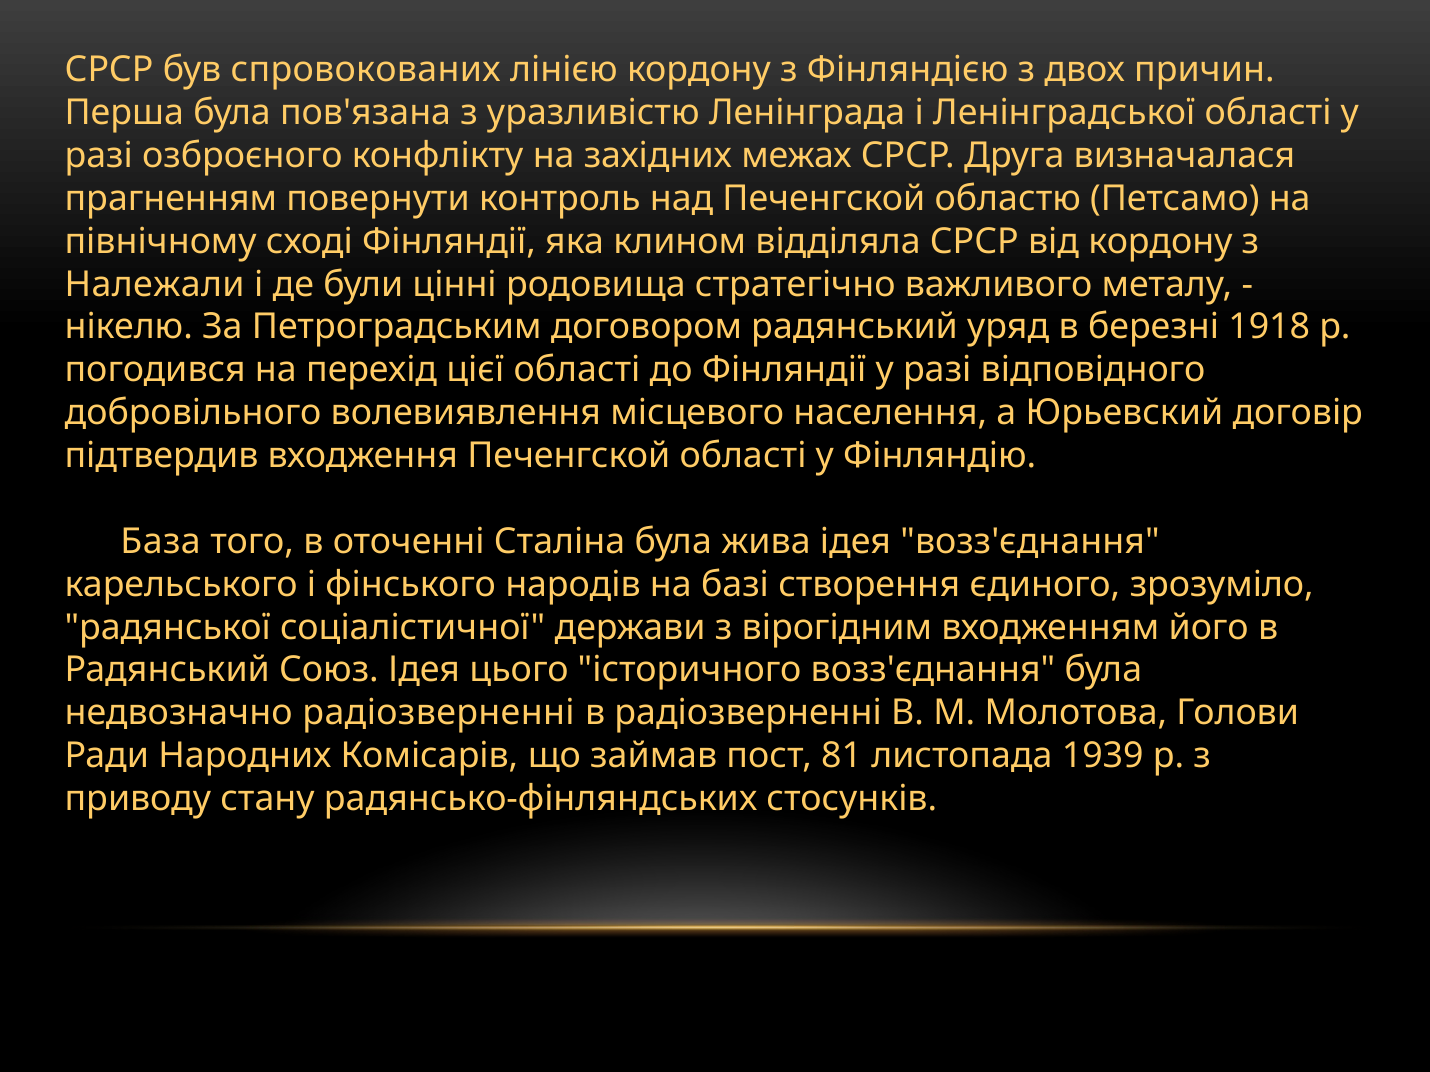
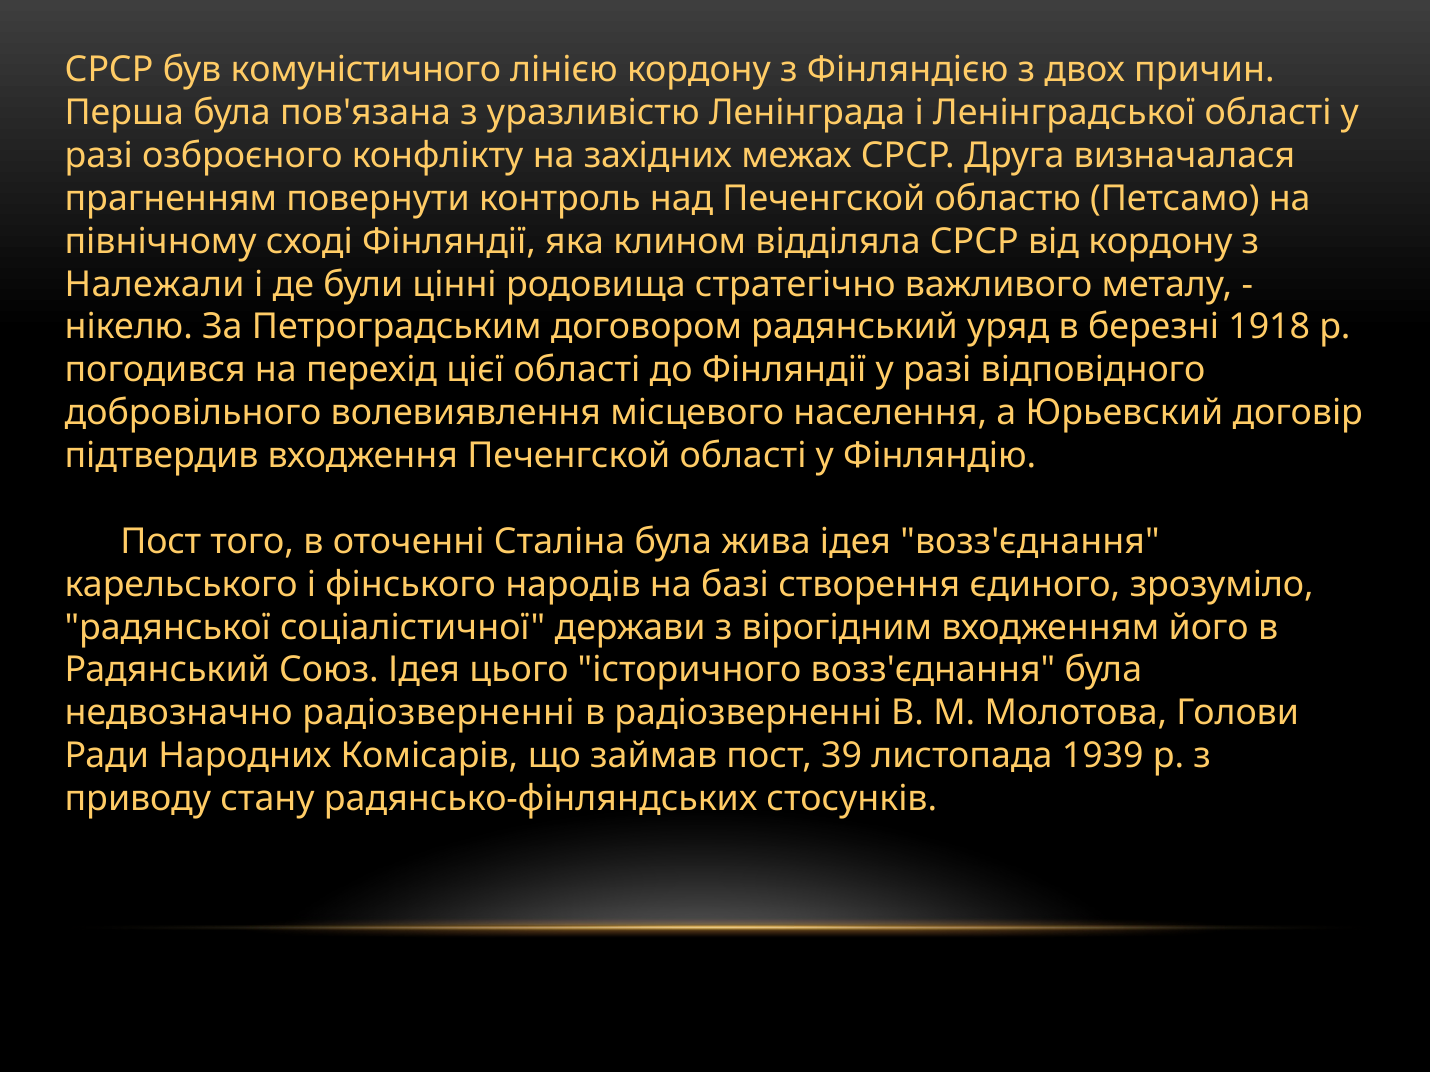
спровокованих: спровокованих -> комуністичного (366, 70)
База: База -> Пост (161, 542)
81: 81 -> 39 (842, 756)
